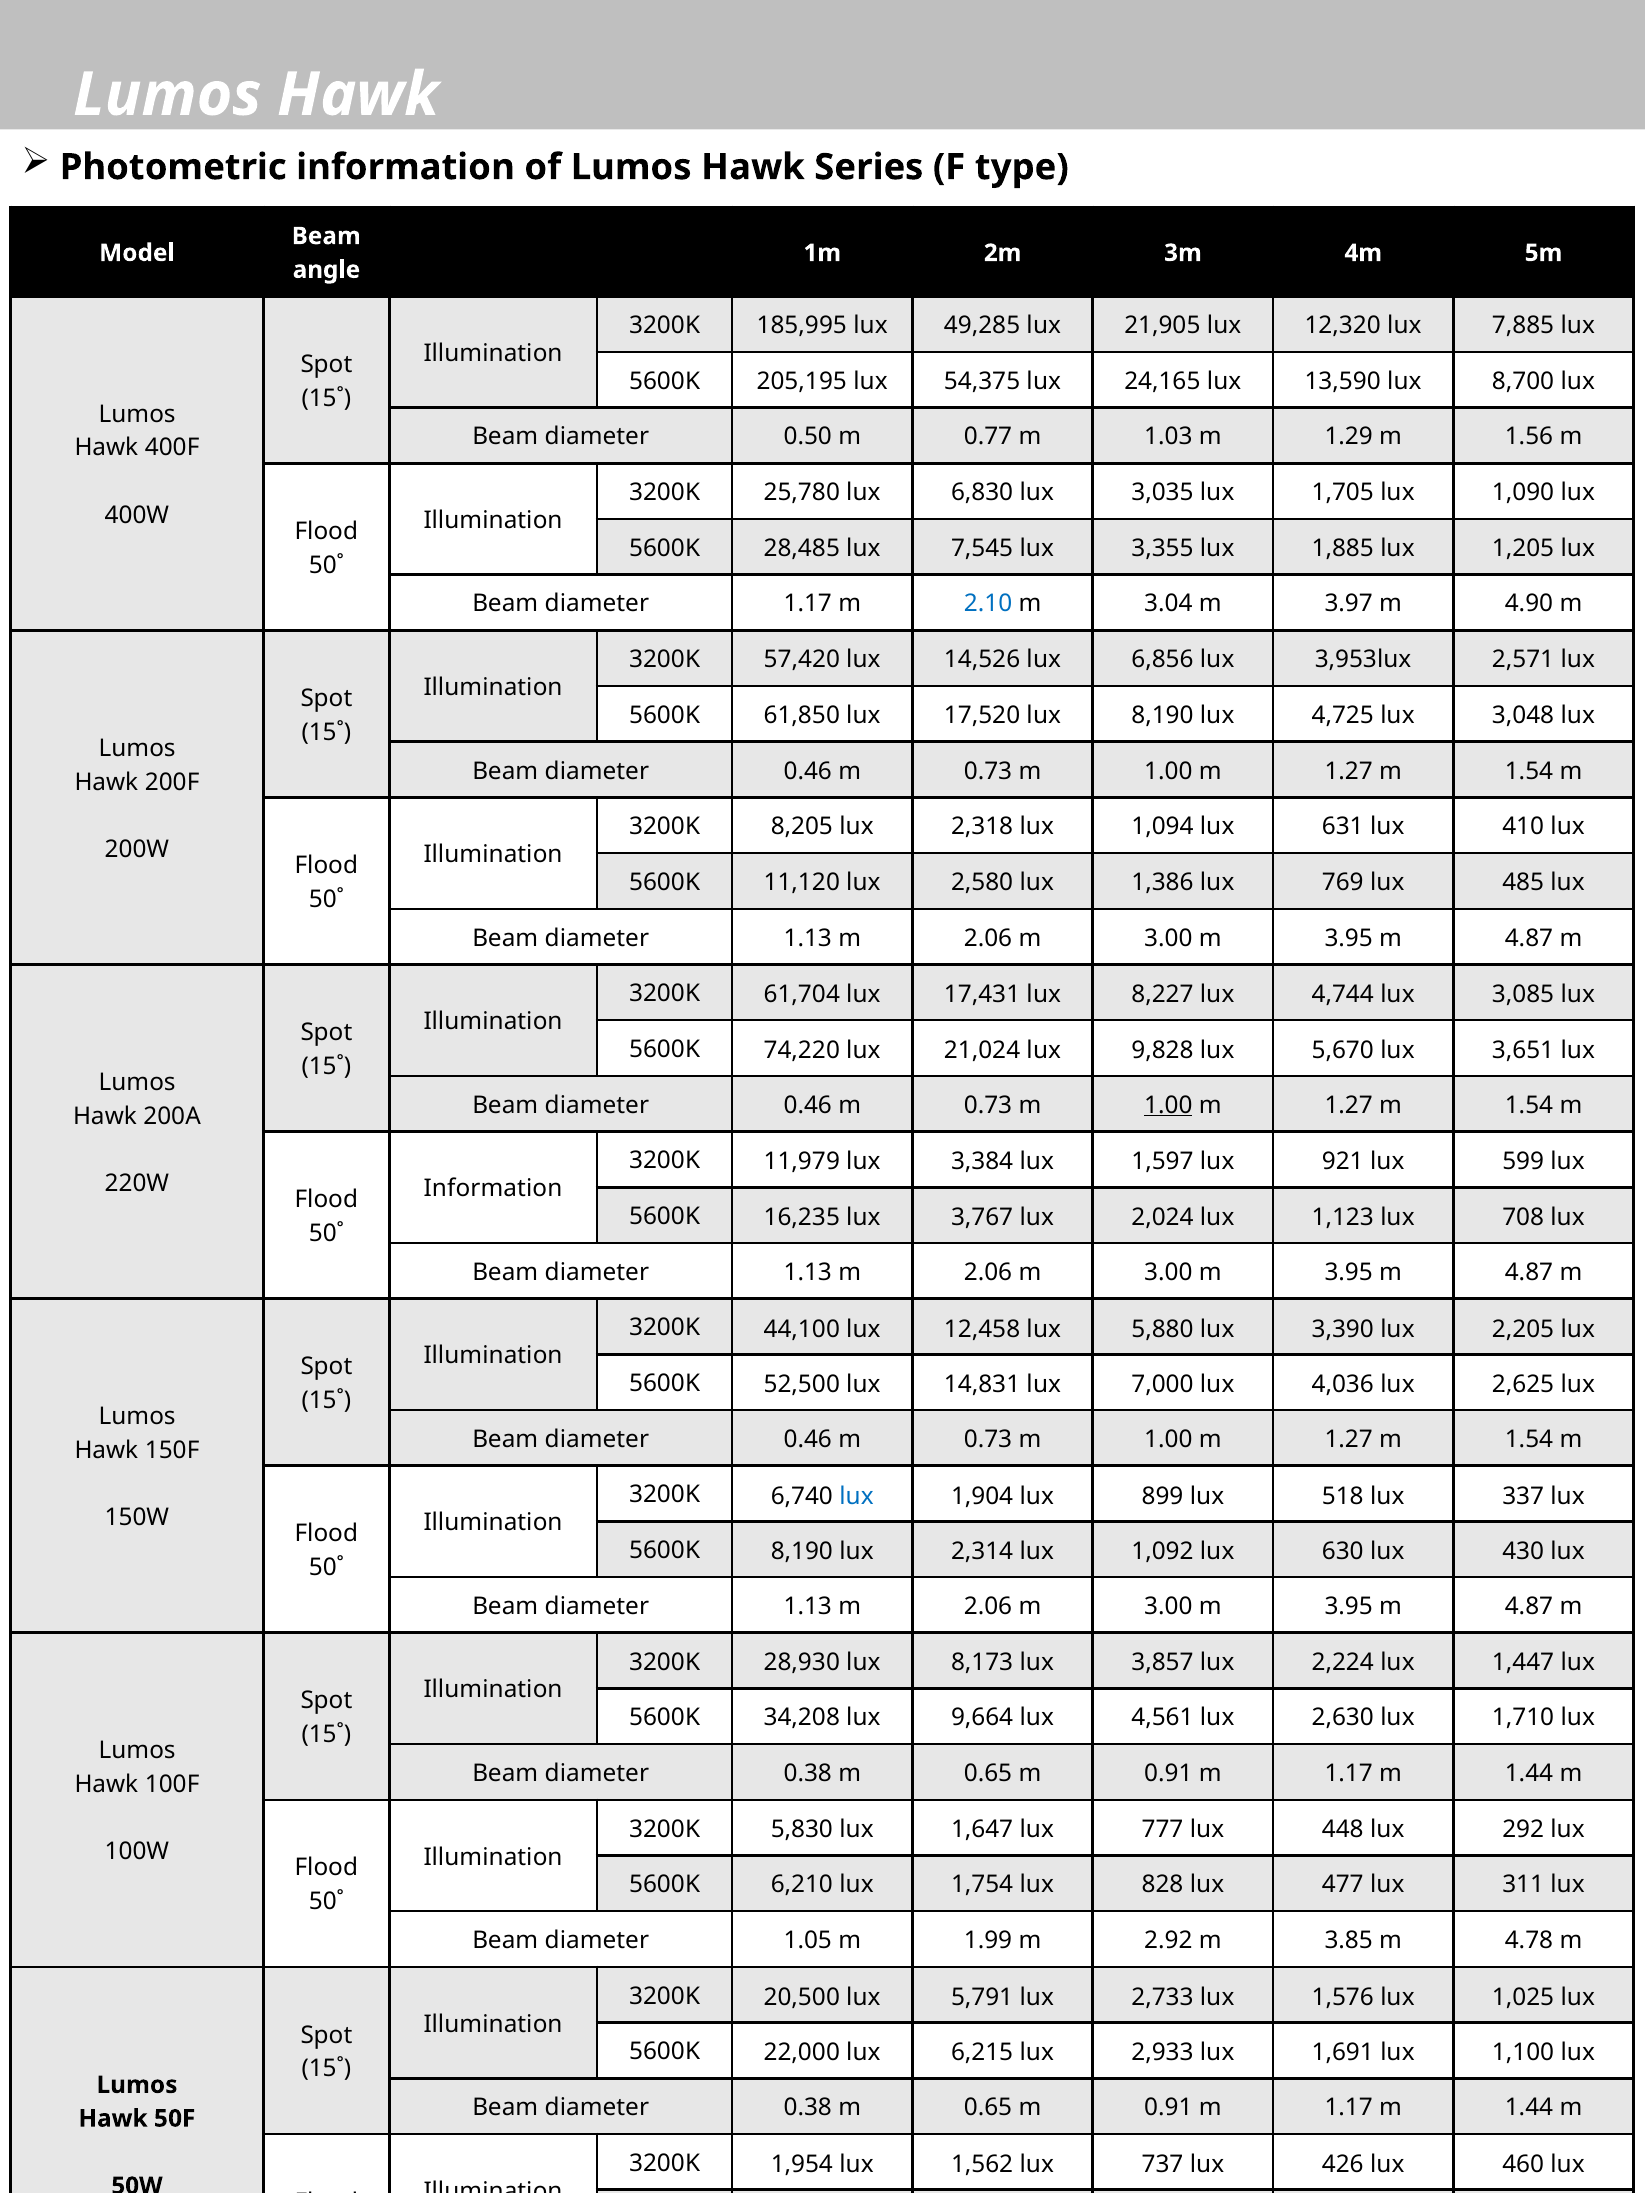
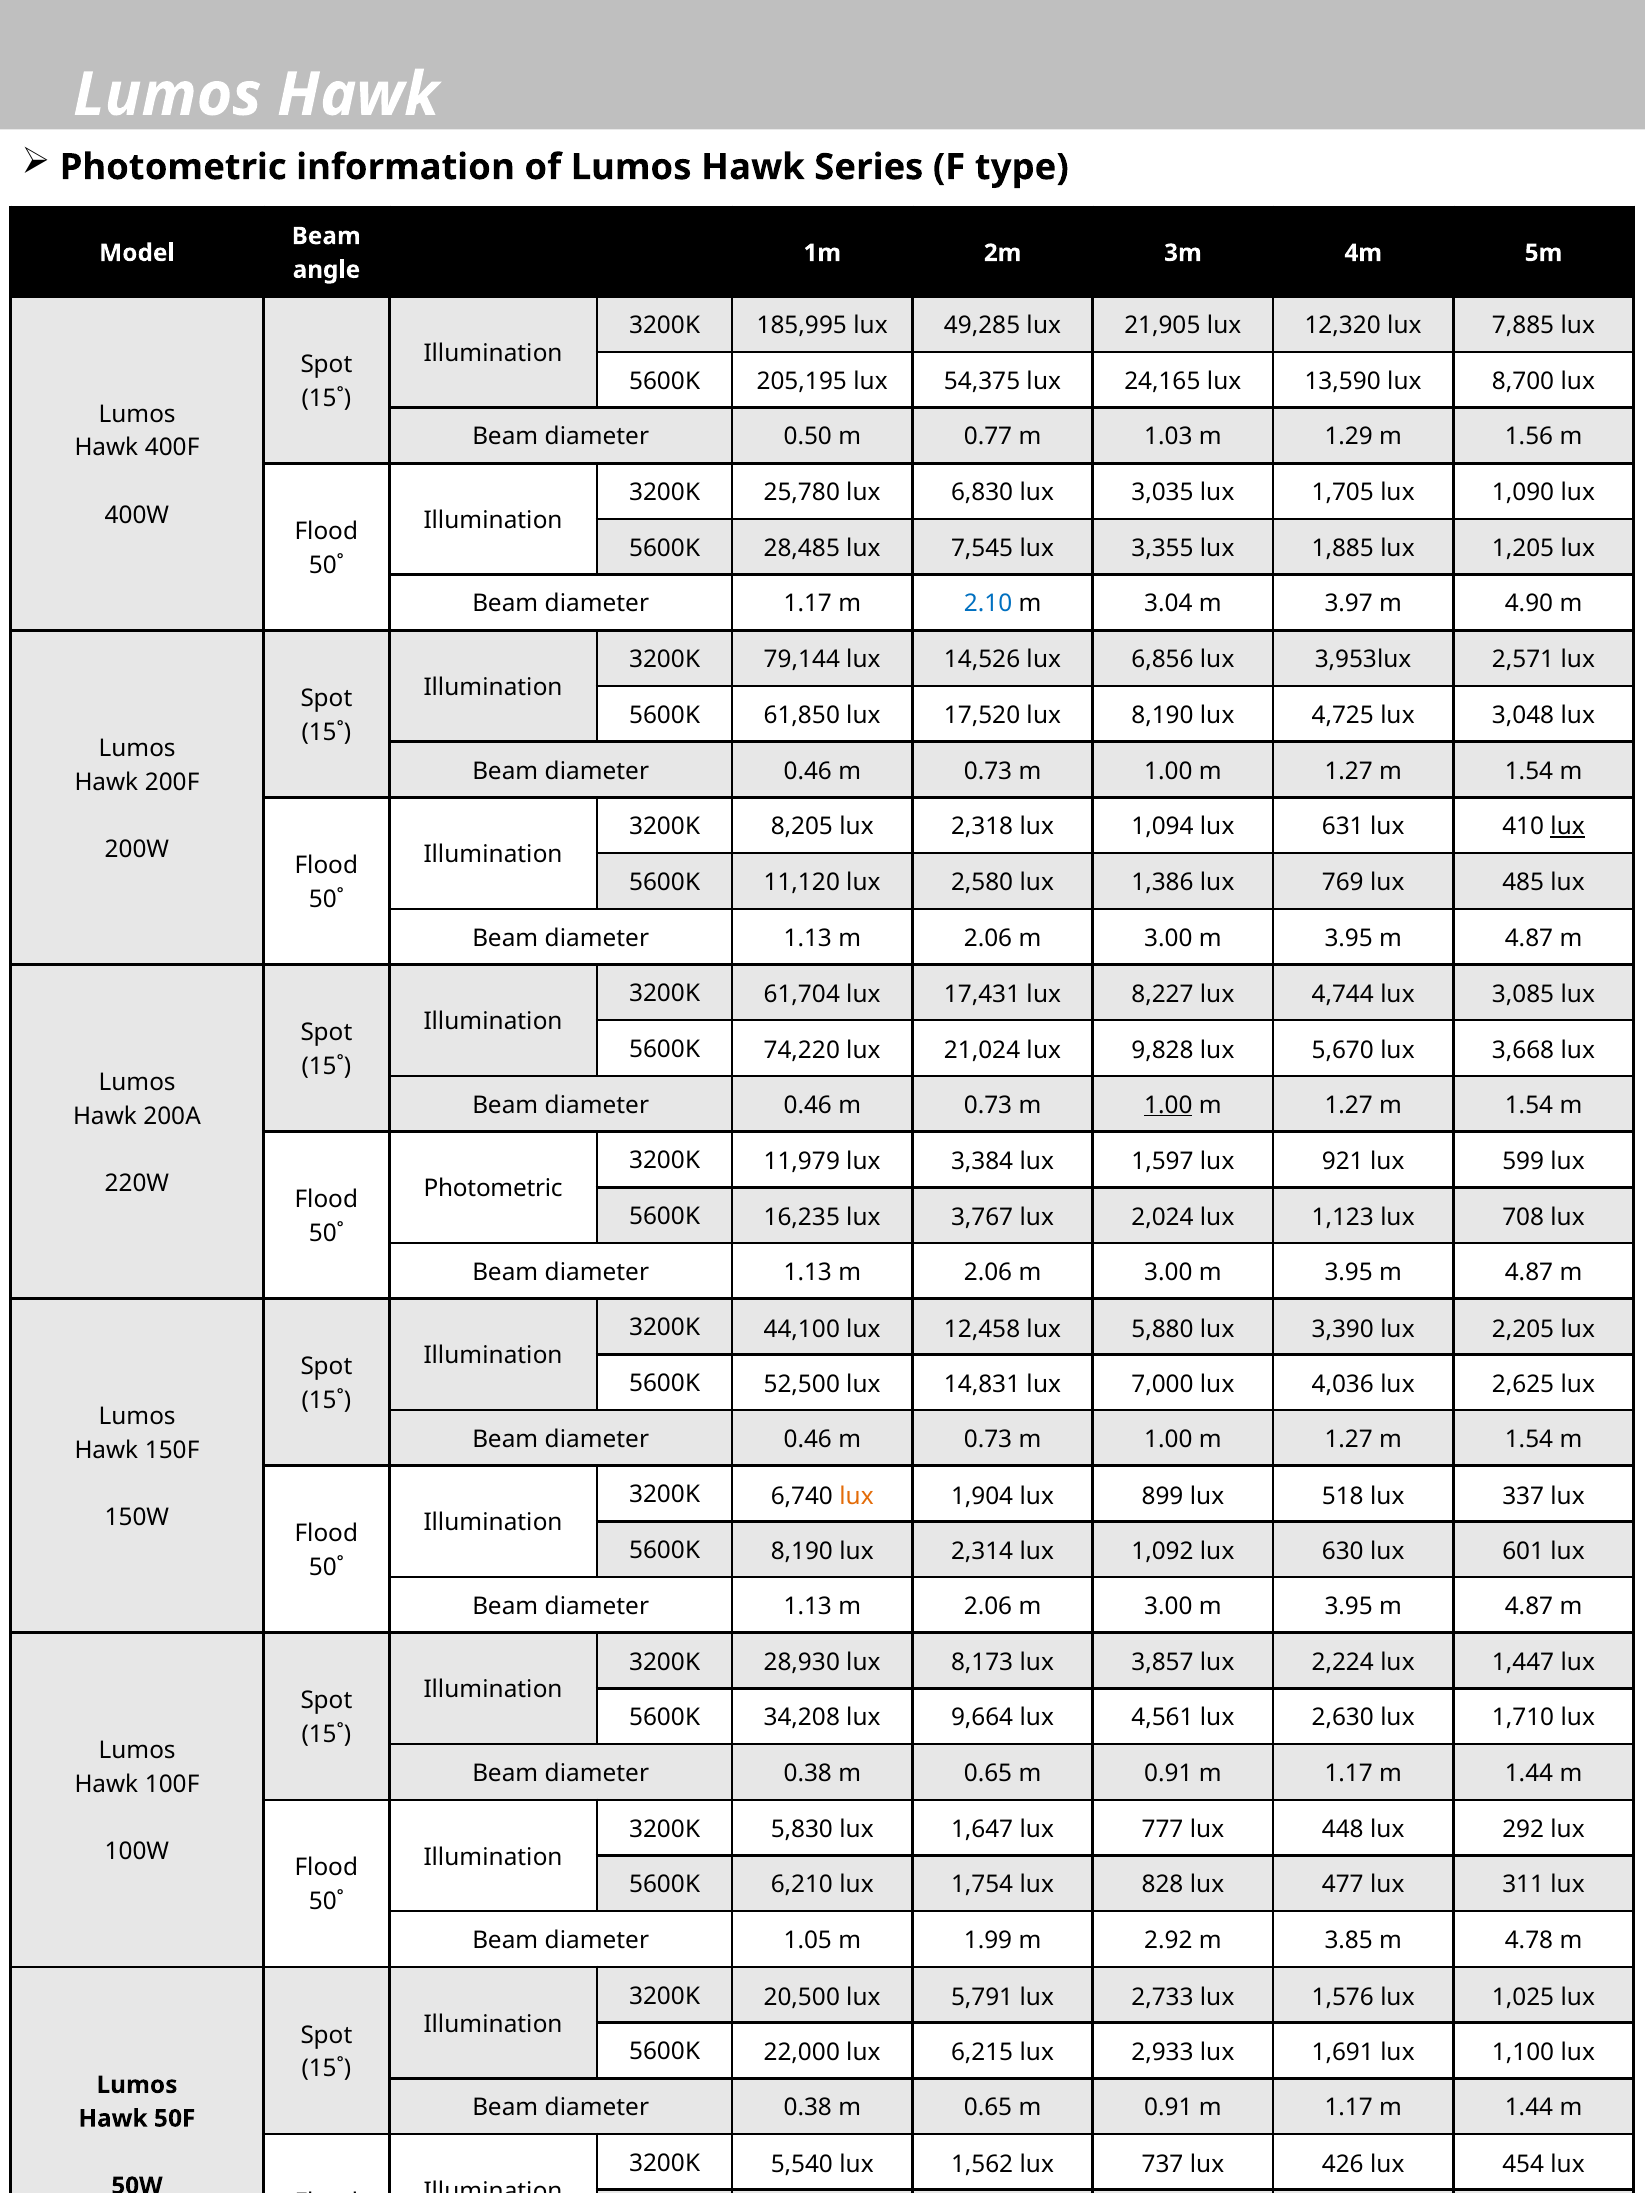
57,420: 57,420 -> 79,144 (802, 660)
lux underline: none -> present (1568, 827)
3,651: 3,651 -> 3,668 (1523, 1051)
Information: Information -> Photometric (493, 1189)
lux colour: blue -> orange (857, 1496)
430: 430 -> 601 (1523, 1552)
1,954: 1,954 -> 5,540 (802, 2165)
460: 460 -> 454 (1523, 2165)
